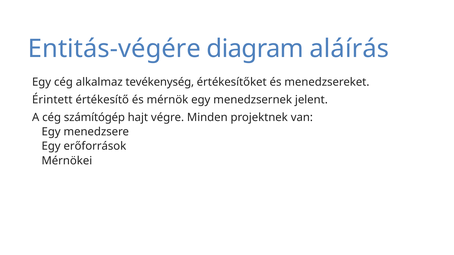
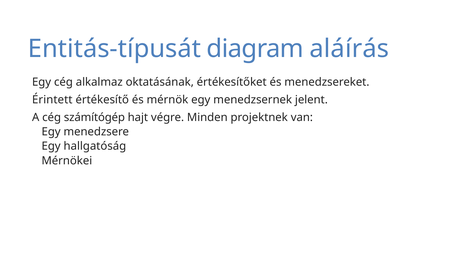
Entitás-végére: Entitás-végére -> Entitás-típusát (114, 49)
tevékenység: tevékenység -> oktatásának (160, 82)
erőforrások: erőforrások -> hallgatóság (95, 146)
